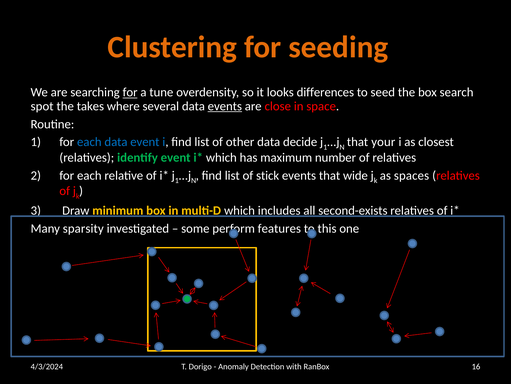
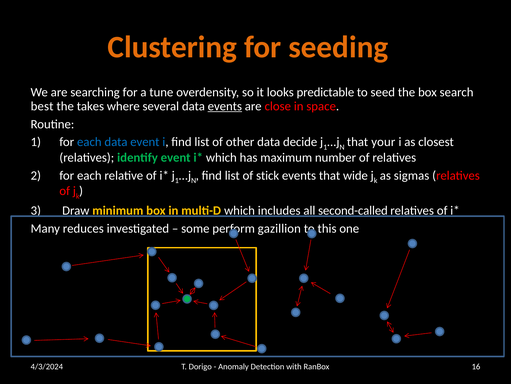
for underline: present -> none (130, 92)
differences: differences -> predictable (325, 92)
spot: spot -> best (42, 106)
spaces: spaces -> sigmas (412, 175)
second-exists: second-exists -> second-called (353, 210)
sparsity: sparsity -> reduces (83, 228)
features: features -> gazillion (279, 228)
